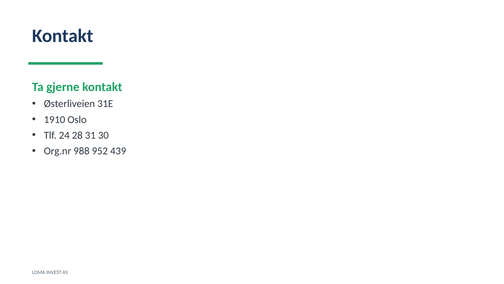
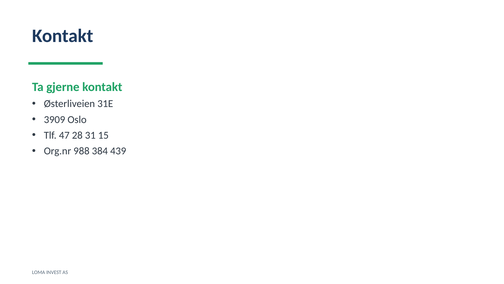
1910: 1910 -> 3909 (55, 119)
24: 24 -> 47 (64, 135)
30: 30 -> 15 (103, 135)
952: 952 -> 384 (100, 151)
